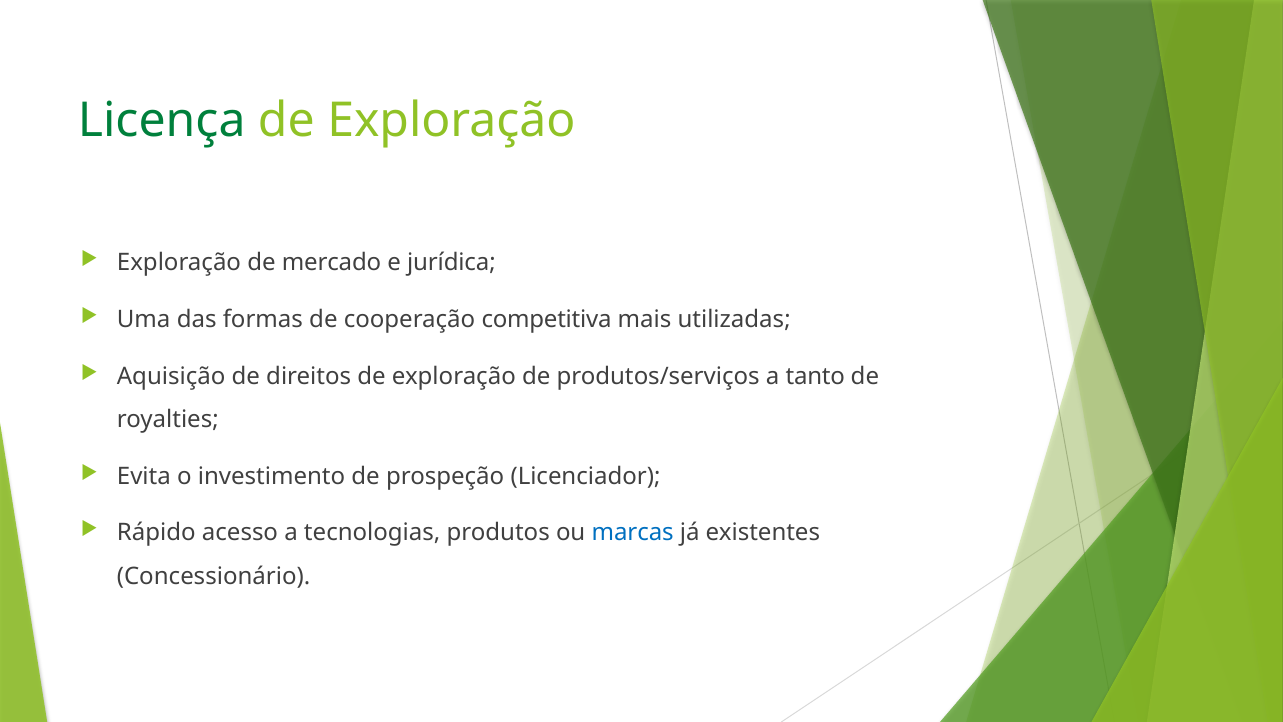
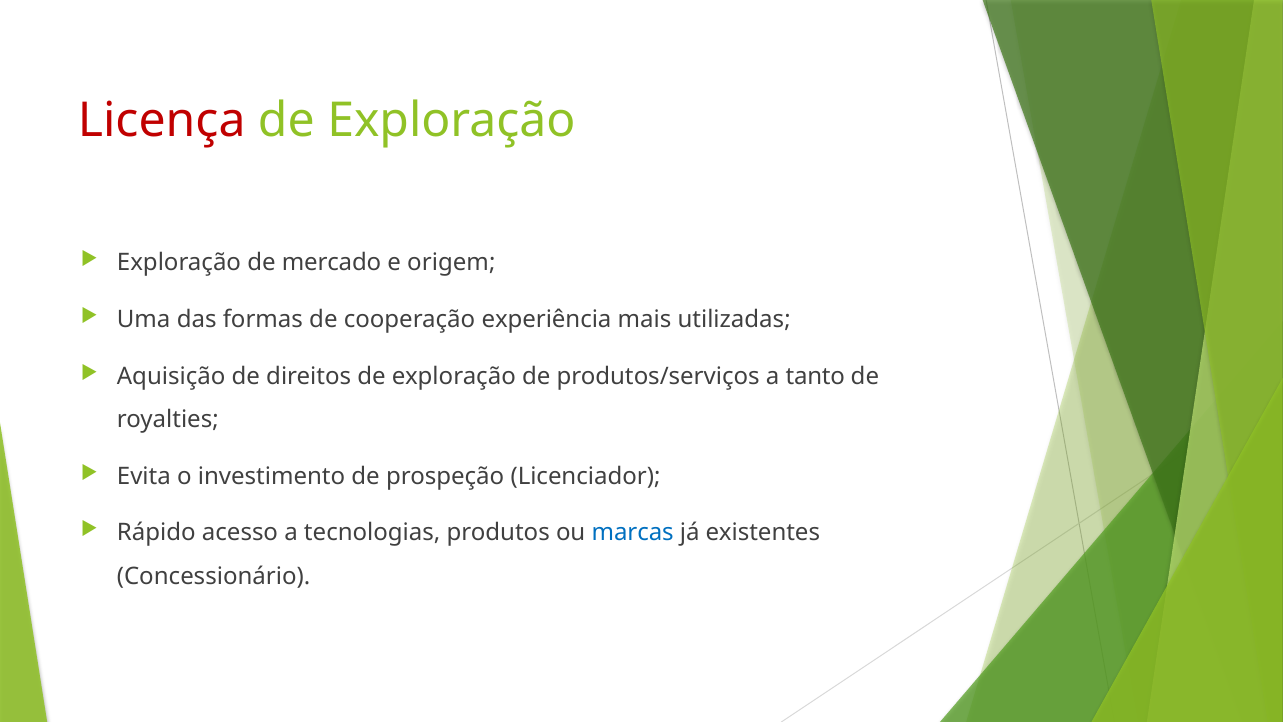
Licença colour: green -> red (162, 121)
jurídica: jurídica -> origem (451, 263)
competitiva: competitiva -> experiência (546, 319)
